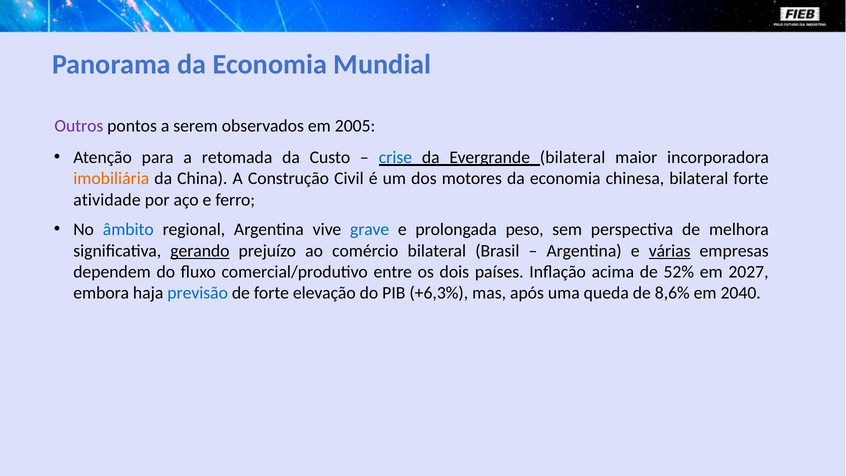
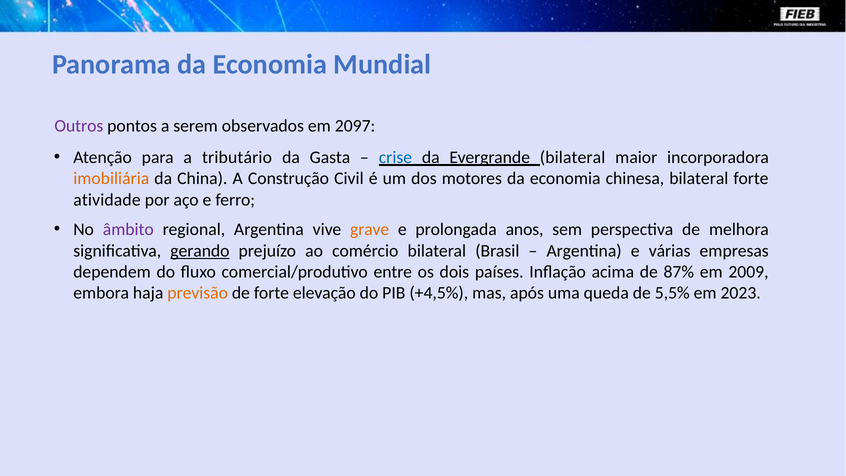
2005: 2005 -> 2097 (355, 126)
retomada: retomada -> tributário (237, 157)
Custo: Custo -> Gasta (330, 157)
âmbito colour: blue -> purple (128, 229)
grave colour: blue -> orange (370, 229)
peso: peso -> anos (525, 229)
várias underline: present -> none (670, 251)
52%: 52% -> 87% (679, 272)
2027: 2027 -> 2009 (748, 272)
previsão colour: blue -> orange (198, 293)
+6,3%: +6,3% -> +4,5% (439, 293)
8,6%: 8,6% -> 5,5% (672, 293)
2040: 2040 -> 2023 (741, 293)
